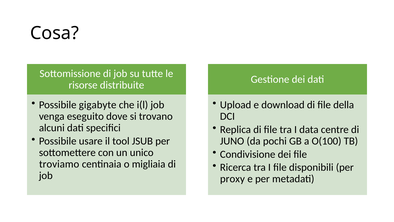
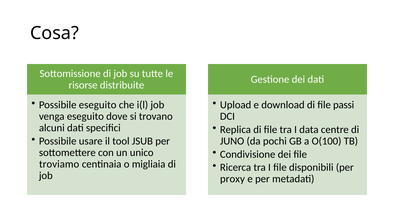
Possibile gigabyte: gigabyte -> eseguito (98, 105)
della: della -> passi (344, 105)
